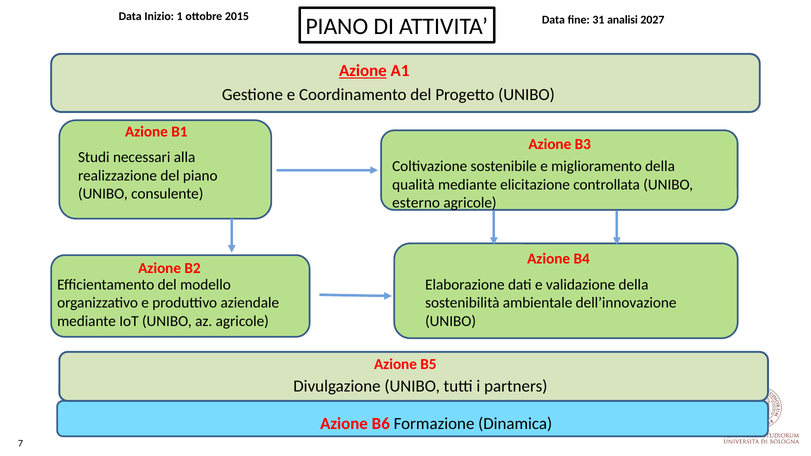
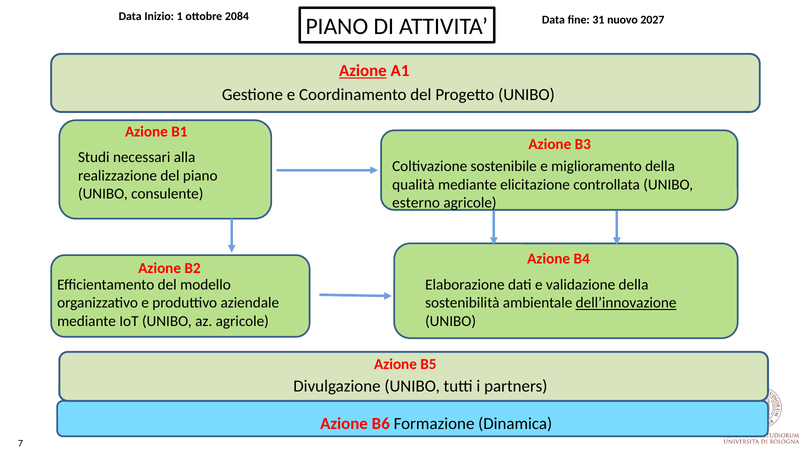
2015: 2015 -> 2084 (237, 16)
analisi: analisi -> nuovo (622, 20)
dell’innovazione underline: none -> present (626, 303)
